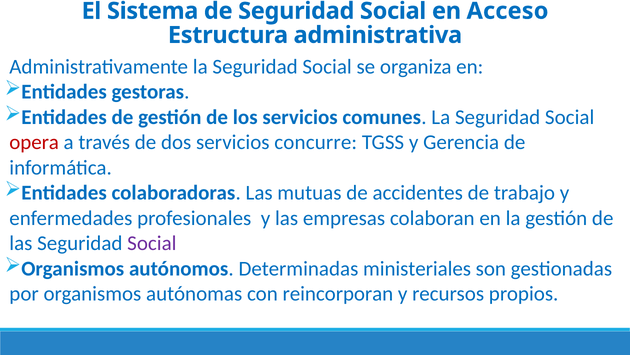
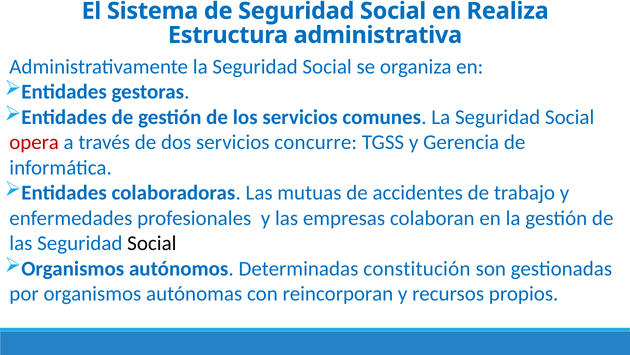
Acceso: Acceso -> Realiza (508, 11)
Social colour: purple -> black (152, 243)
ministeriales: ministeriales -> constitución (417, 268)
